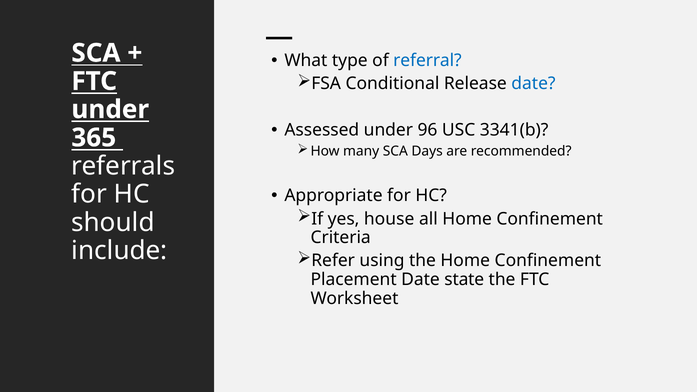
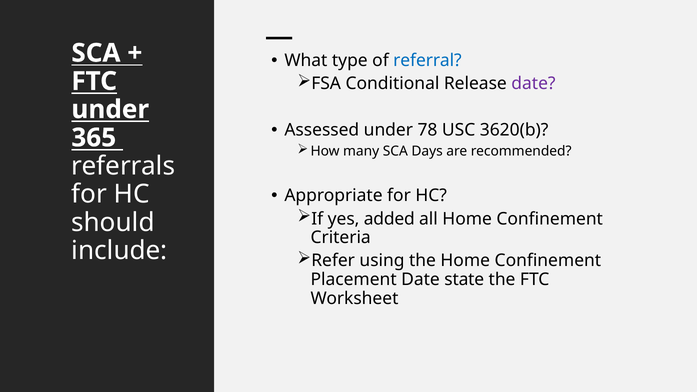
date colour: blue -> purple (533, 84)
96: 96 -> 78 (428, 130)
3341(b: 3341(b -> 3620(b (514, 130)
house: house -> added (389, 219)
